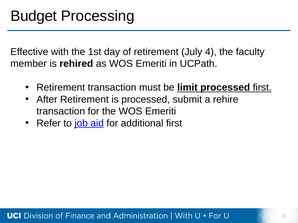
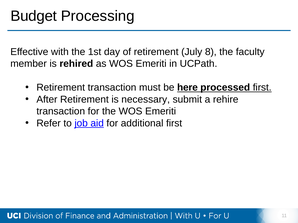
4: 4 -> 8 (211, 52)
limit: limit -> here (187, 88)
is processed: processed -> necessary (146, 100)
